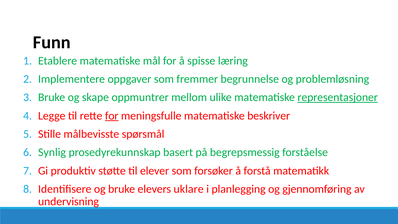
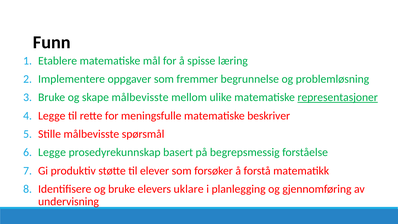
skape oppmuntrer: oppmuntrer -> målbevisste (140, 97)
for underline: present -> none (112, 116)
Synlig: Synlig -> Legge (52, 152)
